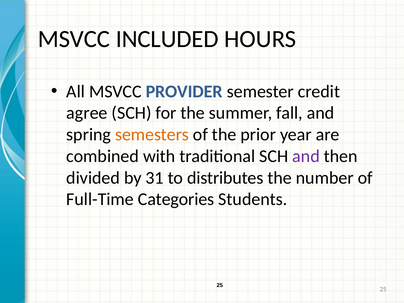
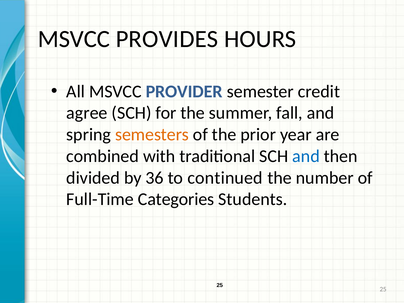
INCLUDED: INCLUDED -> PROVIDES (167, 39)
and colour: purple -> blue (306, 156)
31: 31 -> 36 (155, 178)
distributes: distributes -> continued (225, 178)
